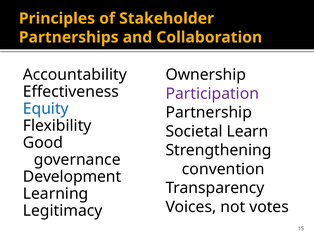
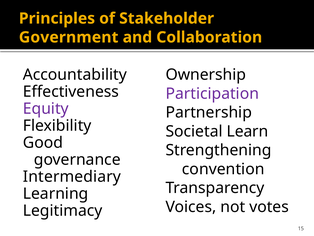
Partnerships: Partnerships -> Government (69, 37)
Equity colour: blue -> purple (46, 109)
Development: Development -> Intermediary (72, 176)
